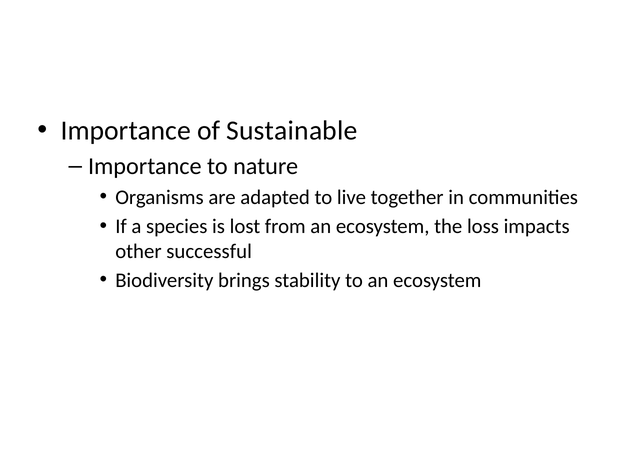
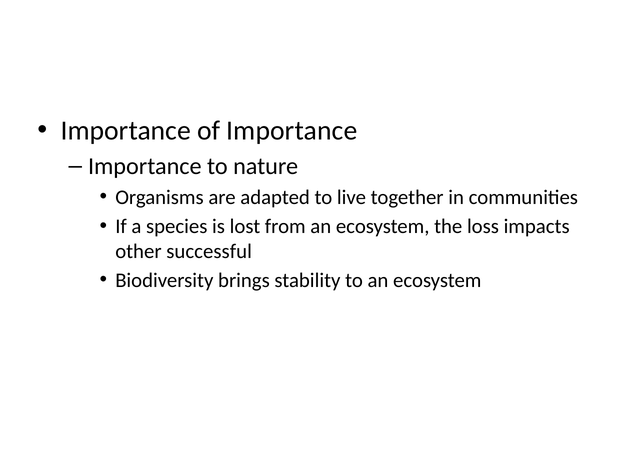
of Sustainable: Sustainable -> Importance (292, 131)
